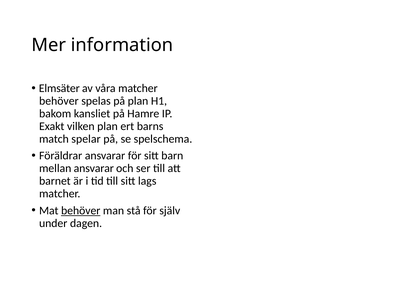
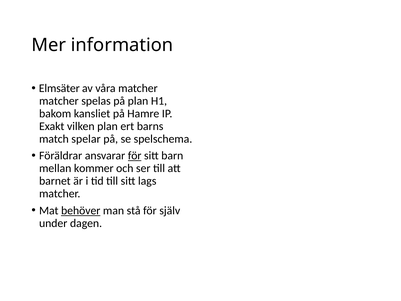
behöver: behöver -> matcher (59, 101)
för underline: none -> present (135, 156)
mellan ansvarar: ansvarar -> kommer (94, 168)
